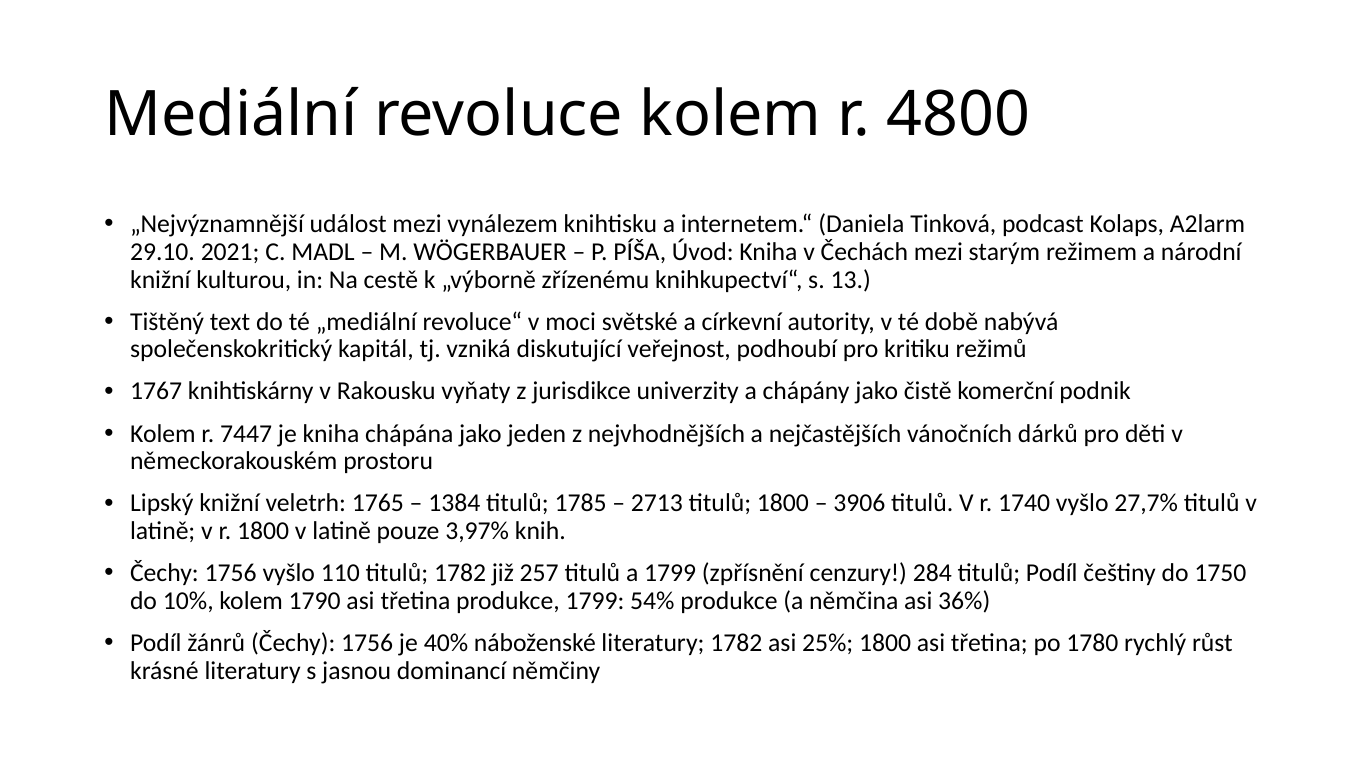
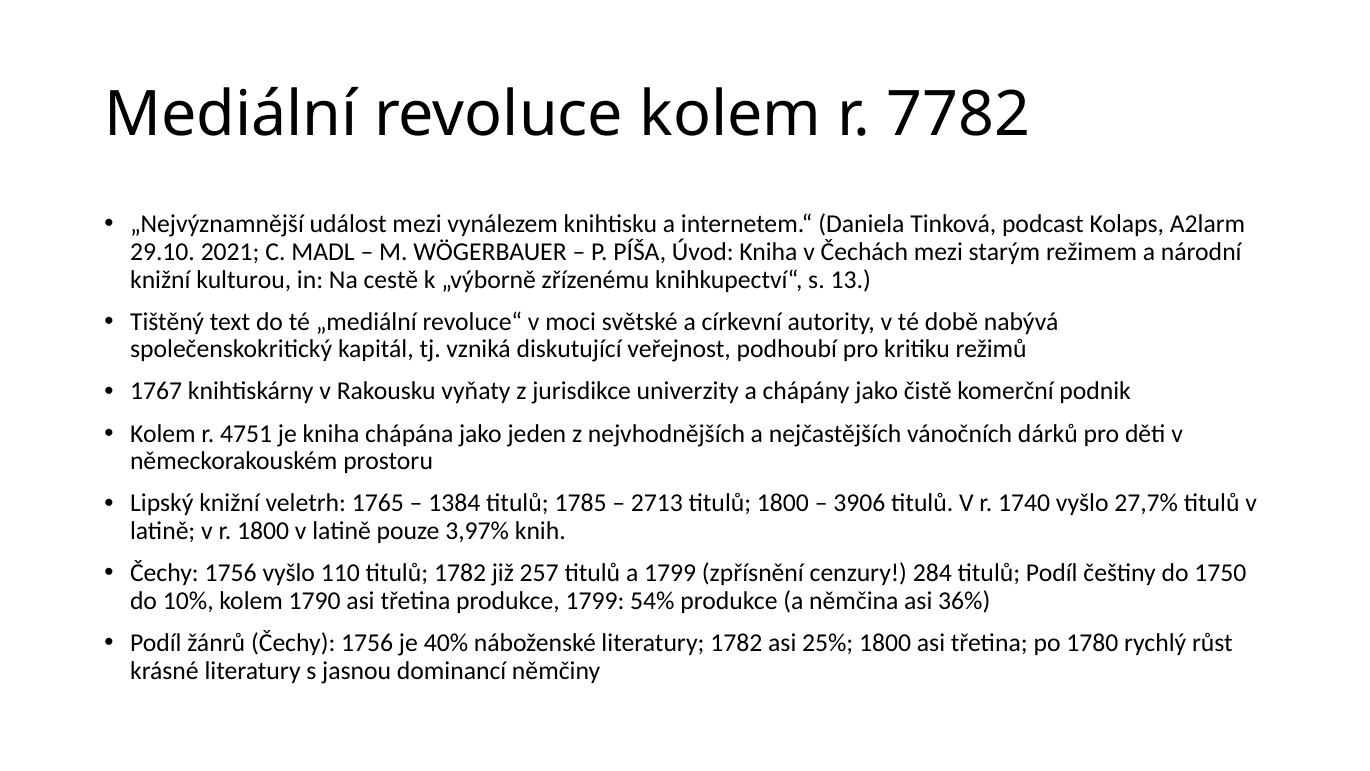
4800: 4800 -> 7782 (959, 115)
7447: 7447 -> 4751 (246, 433)
